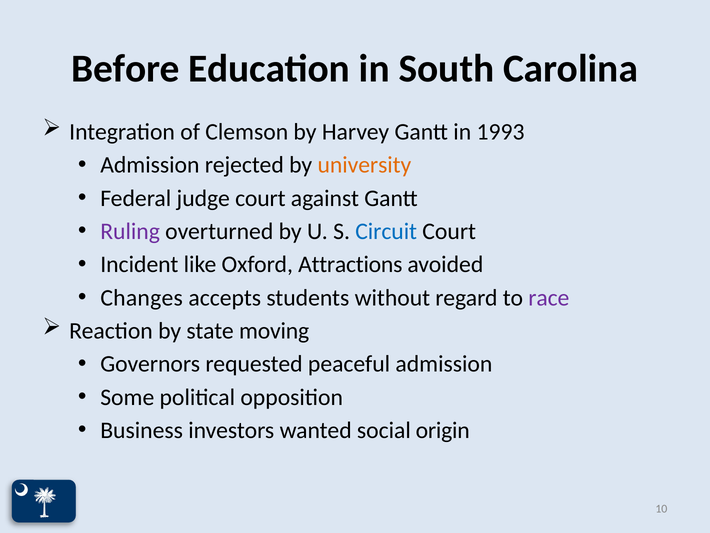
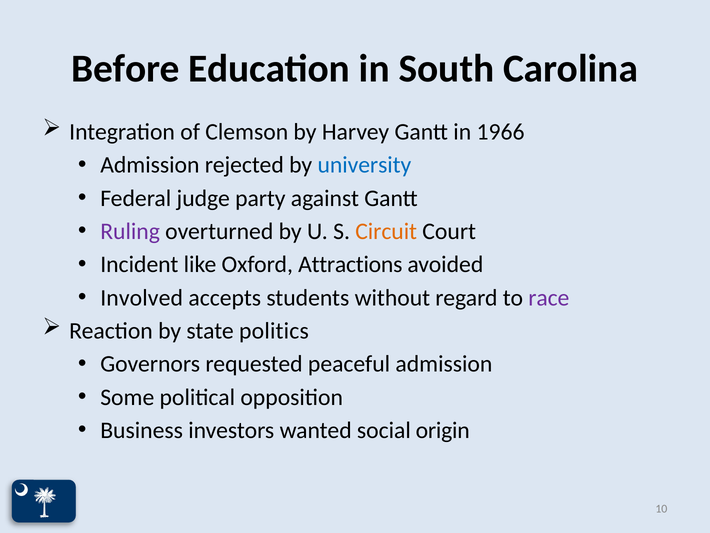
1993: 1993 -> 1966 (501, 132)
university colour: orange -> blue (364, 165)
judge court: court -> party (260, 198)
Circuit colour: blue -> orange (386, 231)
Changes: Changes -> Involved (142, 297)
moving: moving -> politics (274, 331)
